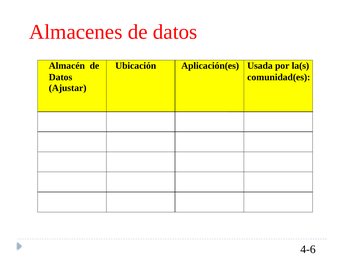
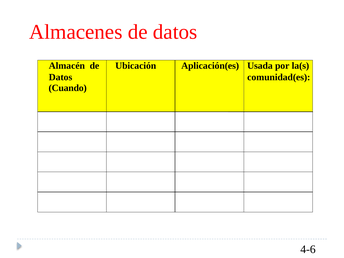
Ajustar: Ajustar -> Cuando (68, 88)
